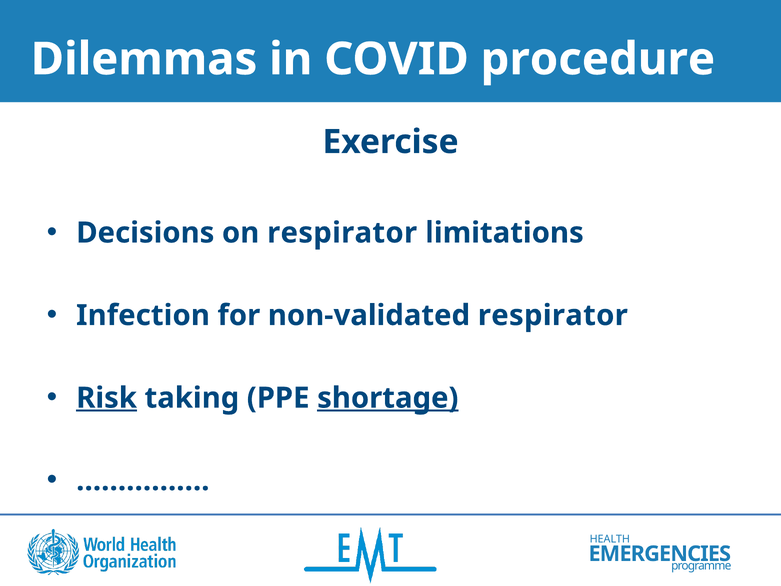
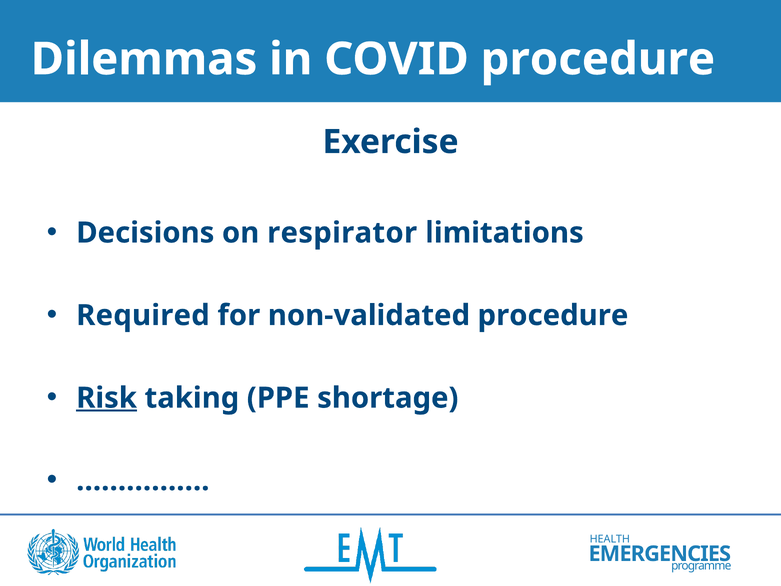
Infection: Infection -> Required (143, 315)
non-validated respirator: respirator -> procedure (553, 315)
shortage underline: present -> none (388, 398)
